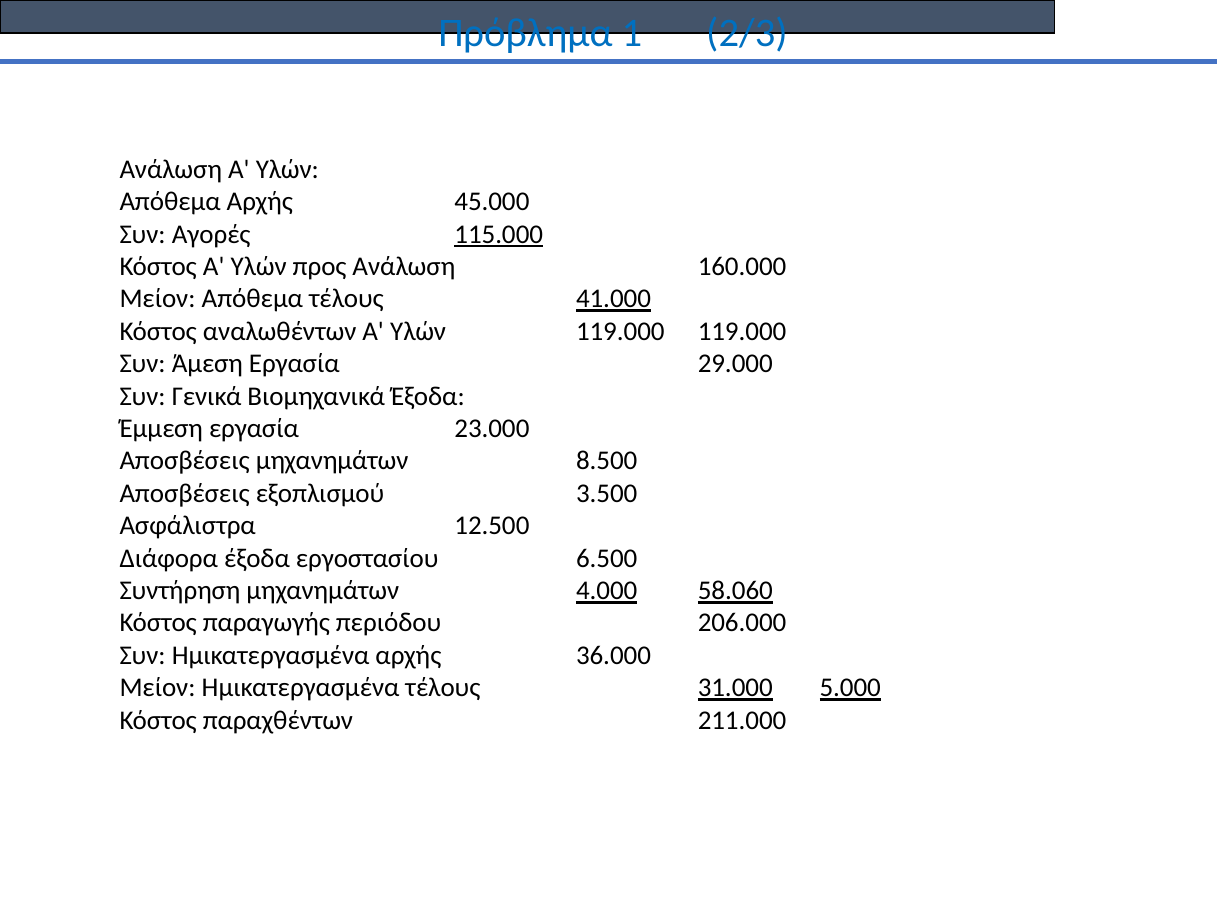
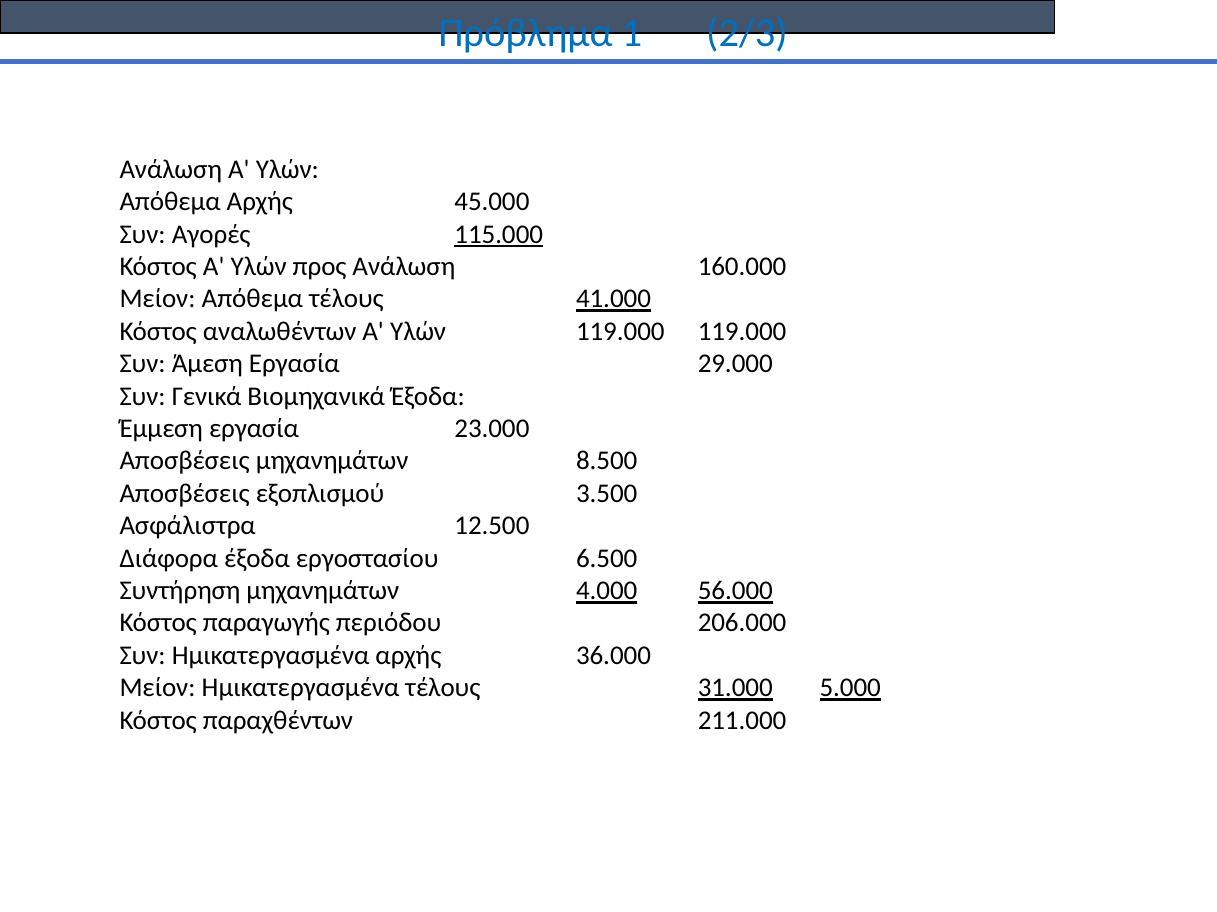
58.060: 58.060 -> 56.000 (735, 591)
